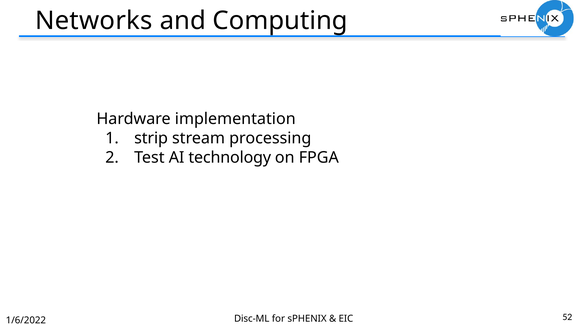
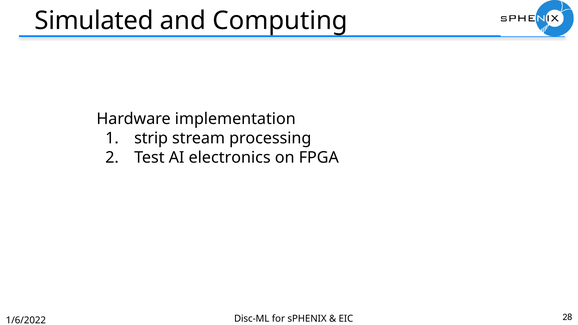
Networks: Networks -> Simulated (94, 21)
technology: technology -> electronics (230, 158)
52: 52 -> 28 (567, 317)
